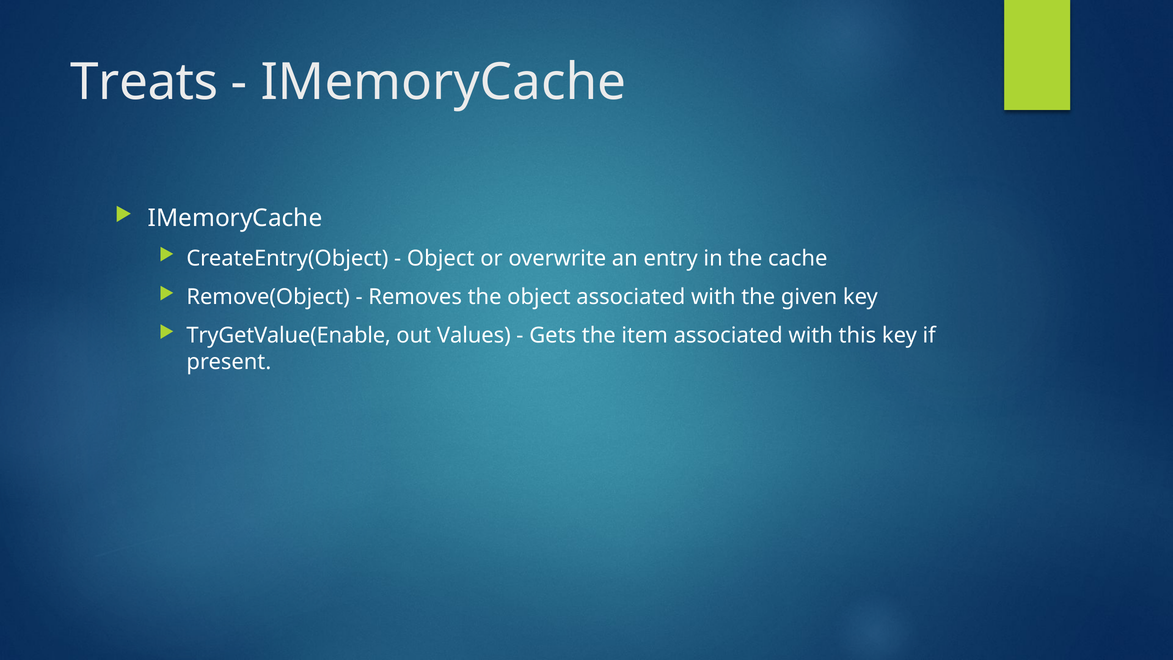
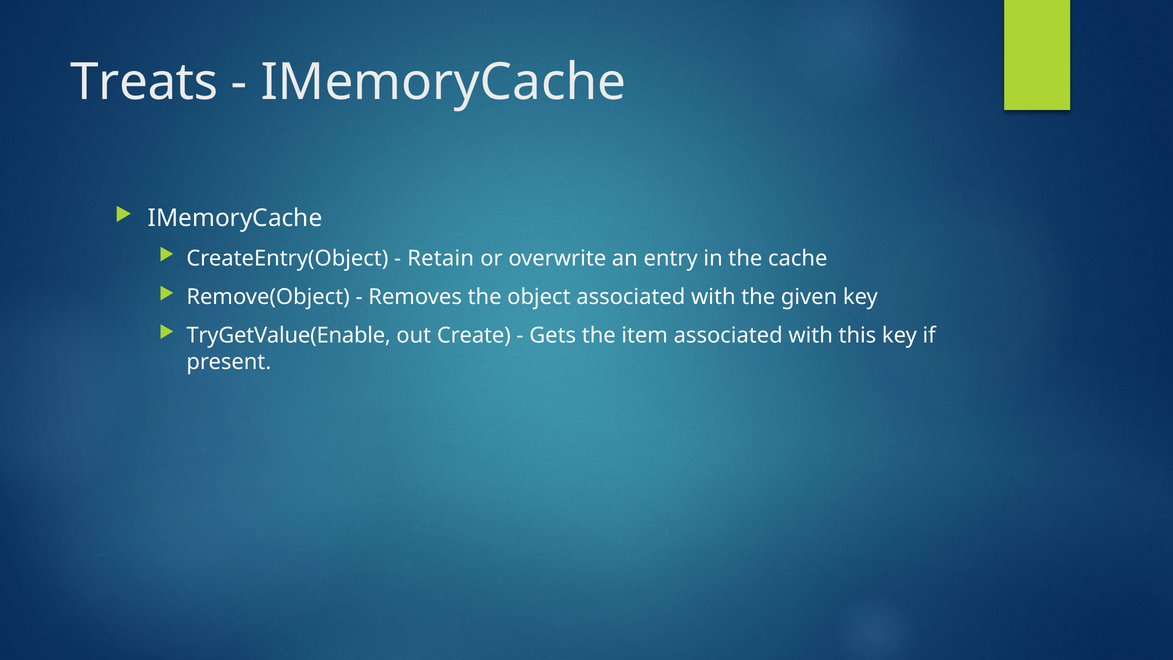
Object: Object -> Retain (441, 258)
Values: Values -> Create (474, 335)
